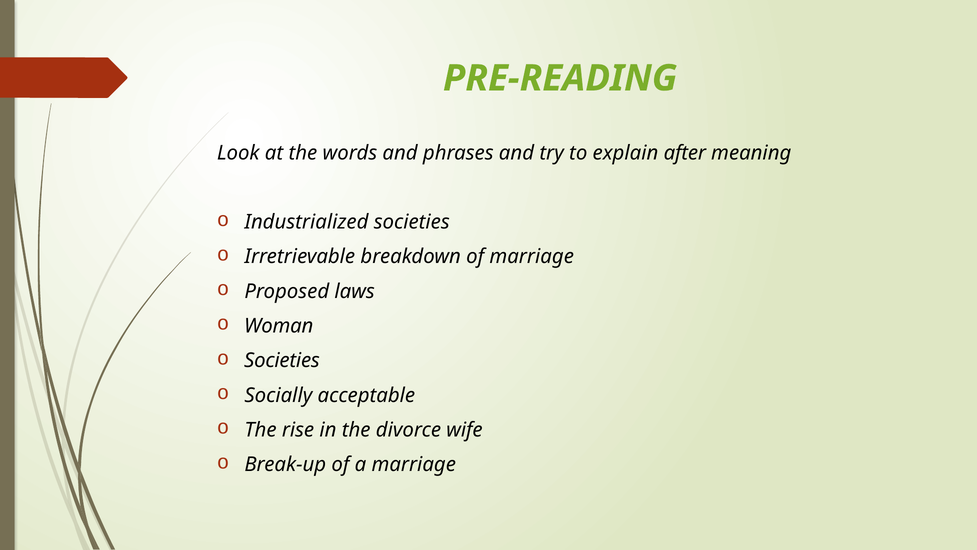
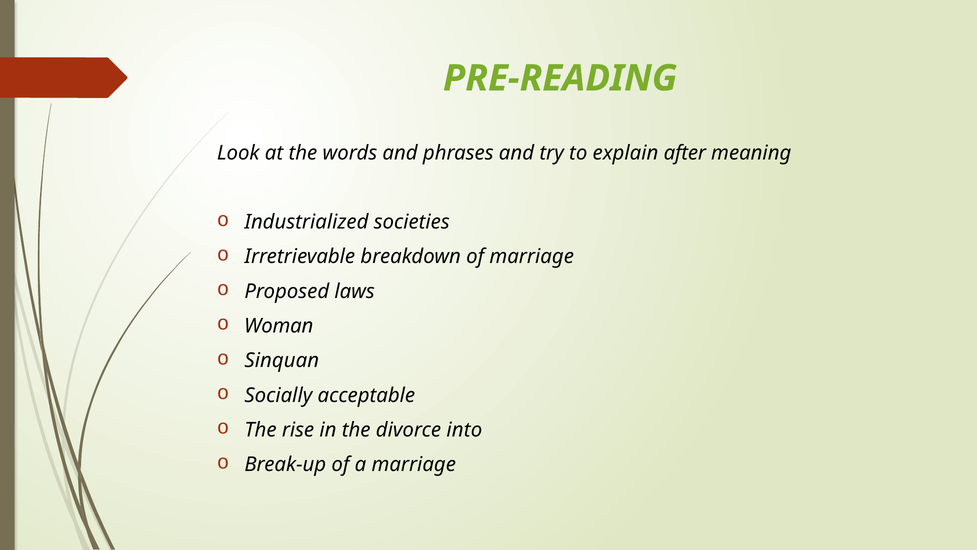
Societies: Societies -> Sinquan (282, 360)
wife: wife -> into (464, 430)
